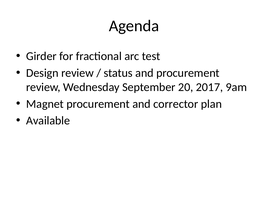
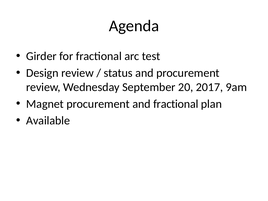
and corrector: corrector -> fractional (176, 104)
